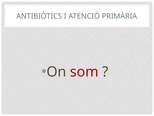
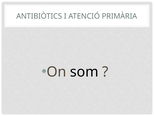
som colour: red -> black (84, 72)
